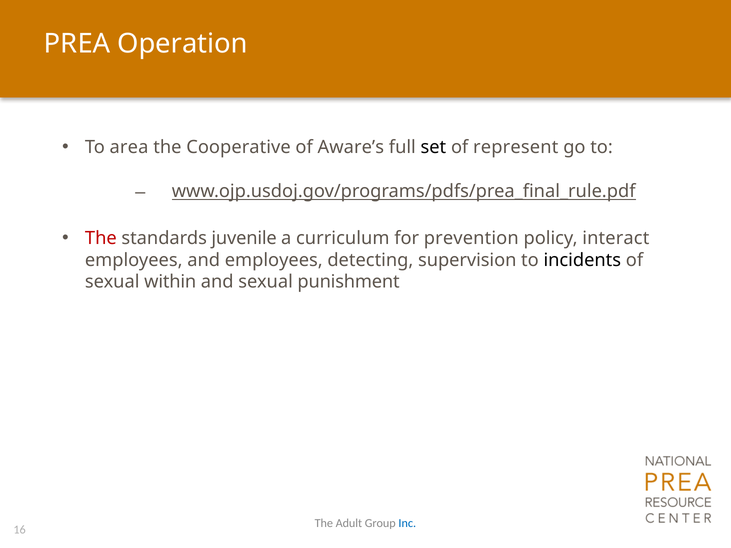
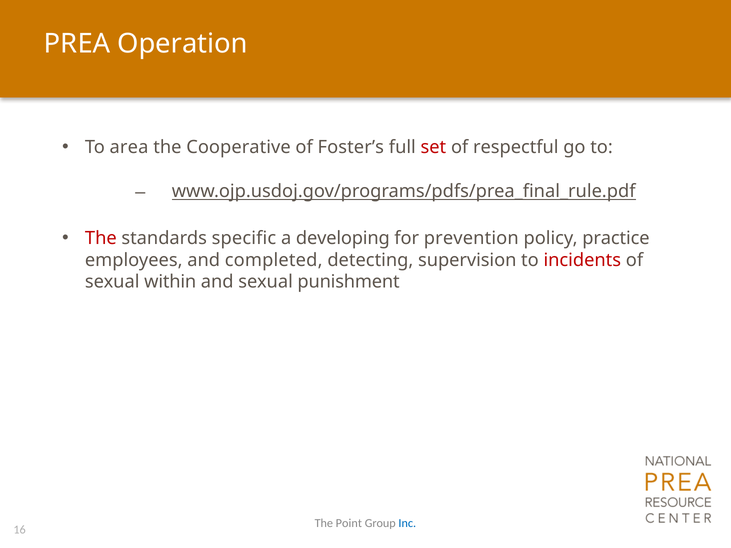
Aware’s: Aware’s -> Foster’s (351, 148)
set colour: black -> red (433, 148)
represent: represent -> respectful (516, 148)
juvenile: juvenile -> specific (244, 238)
curriculum: curriculum -> developing (343, 238)
interact: interact -> practice (616, 238)
and employees: employees -> completed (274, 260)
incidents colour: black -> red (582, 260)
Adult: Adult -> Point (349, 523)
